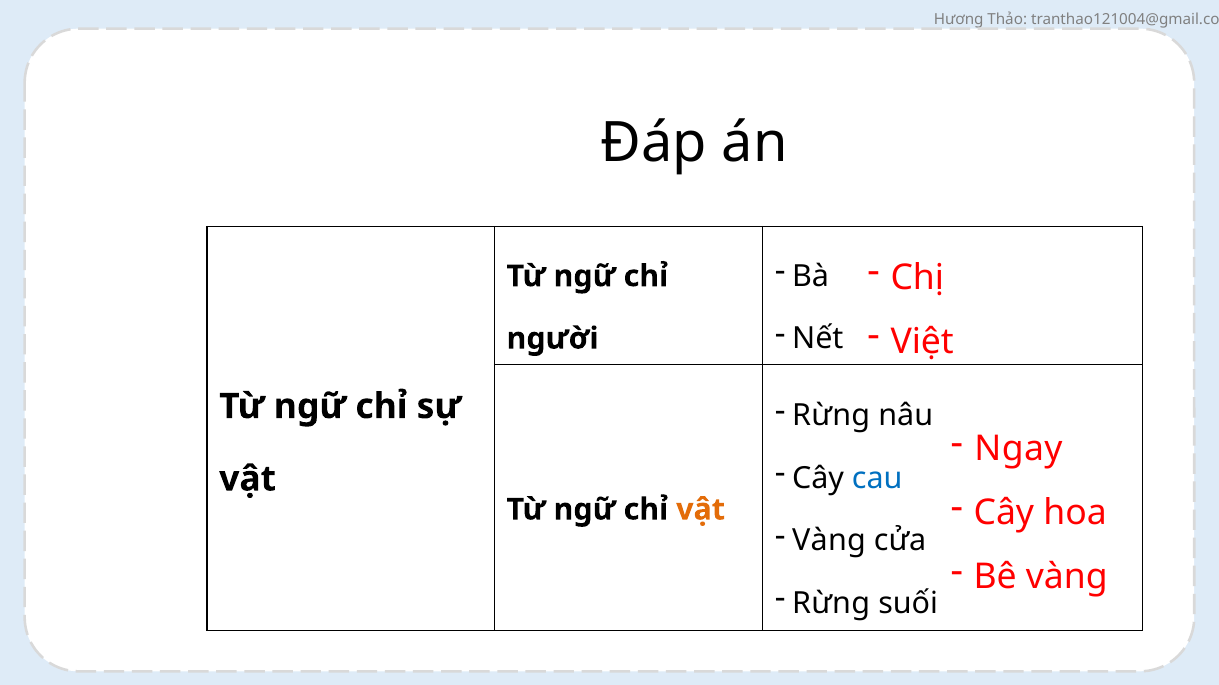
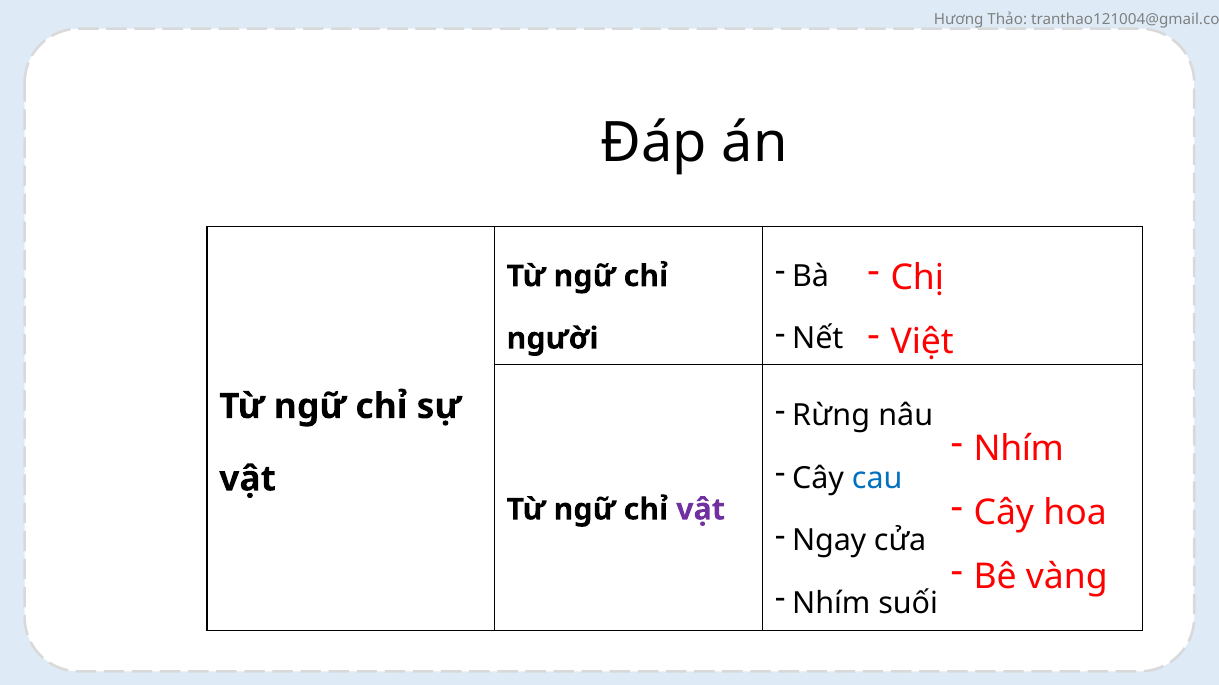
Ngay: Ngay -> Nhím (1019, 450)
vật colour: orange -> purple (701, 510)
Vàng: Vàng -> Ngay (829, 541)
Rừng: Rừng -> Nhím (831, 604)
